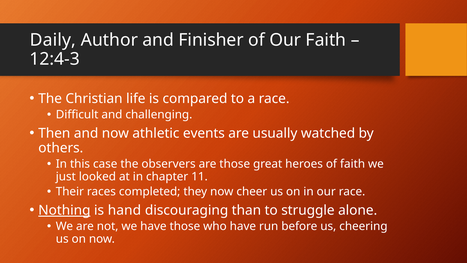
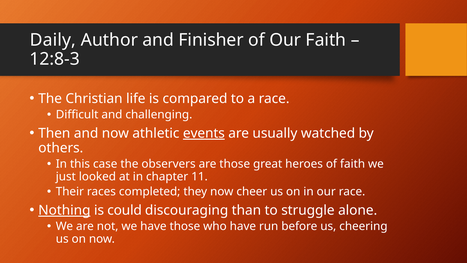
12:4-3: 12:4-3 -> 12:8-3 (55, 59)
events underline: none -> present (204, 133)
hand: hand -> could (125, 210)
